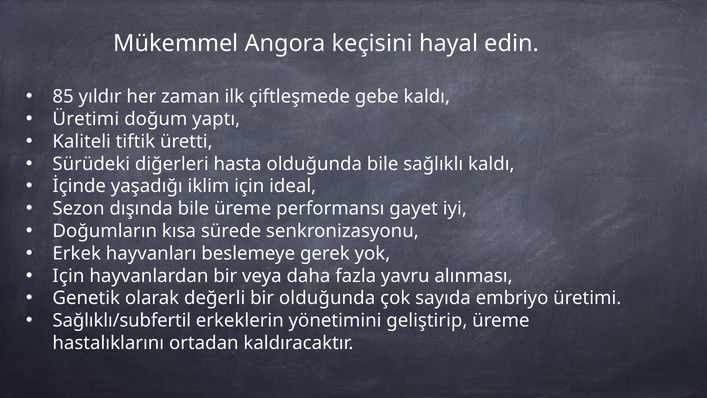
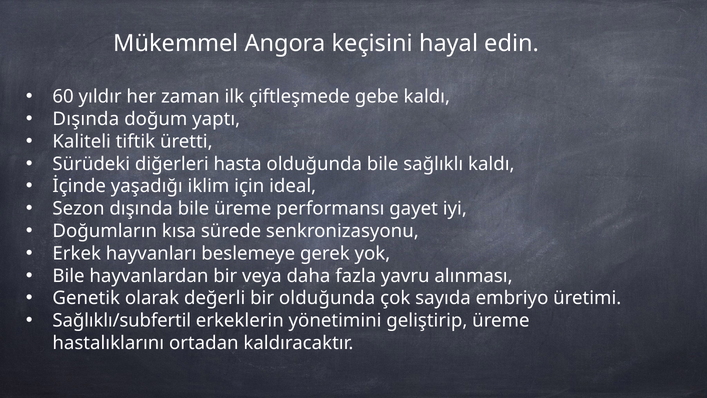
85: 85 -> 60 (63, 97)
Üretimi: Üretimi -> Dışında (86, 119)
Için: Için -> Bile (69, 276)
